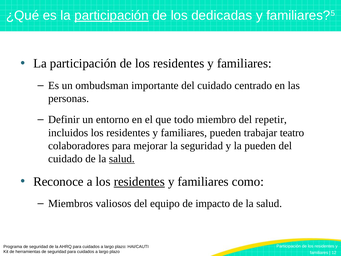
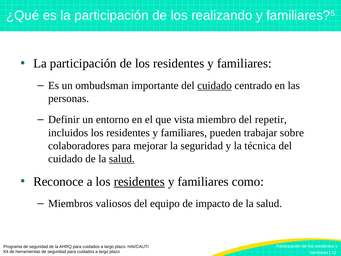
participación underline: present -> none (112, 16)
dedicadas: dedicadas -> realizando (222, 16)
cuidado underline: none -> present (215, 85)
todo: todo -> vista (184, 120)
teatro: teatro -> sobre (292, 133)
la pueden: pueden -> técnica (260, 146)
